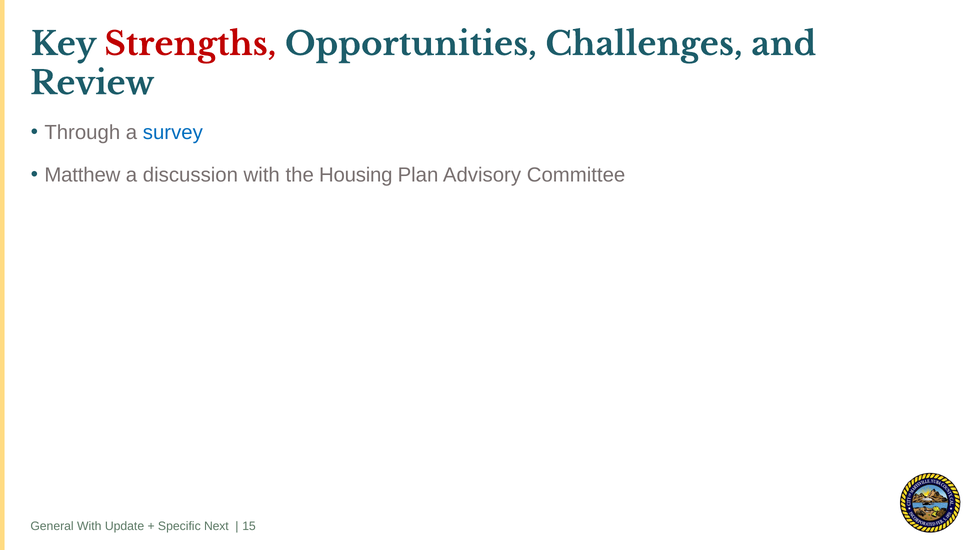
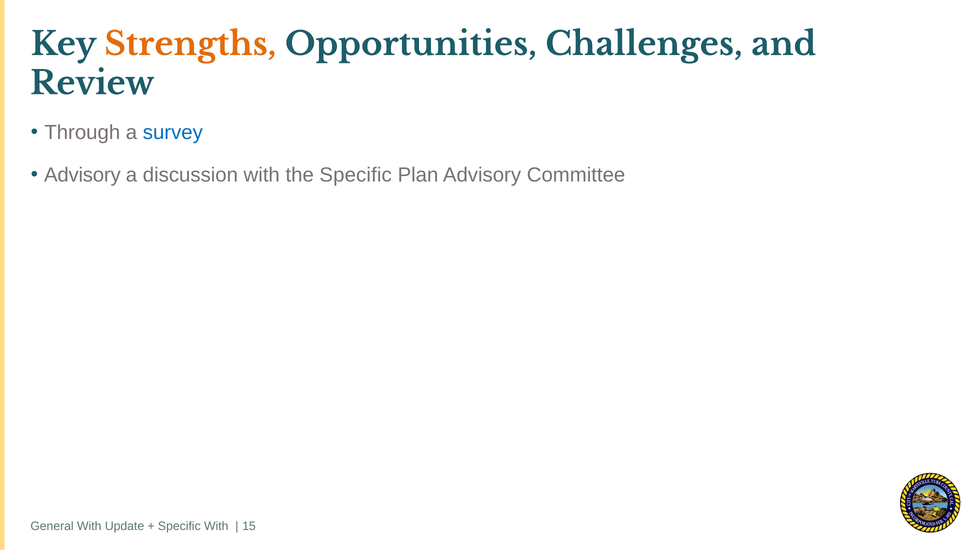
Strengths colour: red -> orange (190, 44)
Matthew: Matthew -> Advisory (82, 175)
the Housing: Housing -> Specific (356, 175)
Next: Next -> With (216, 526)
